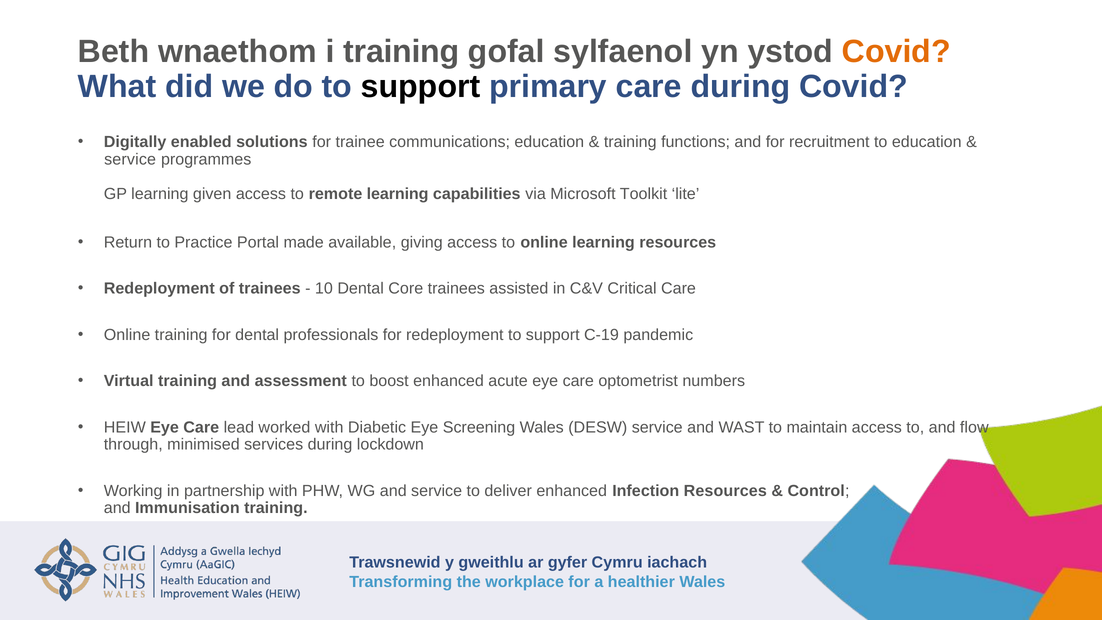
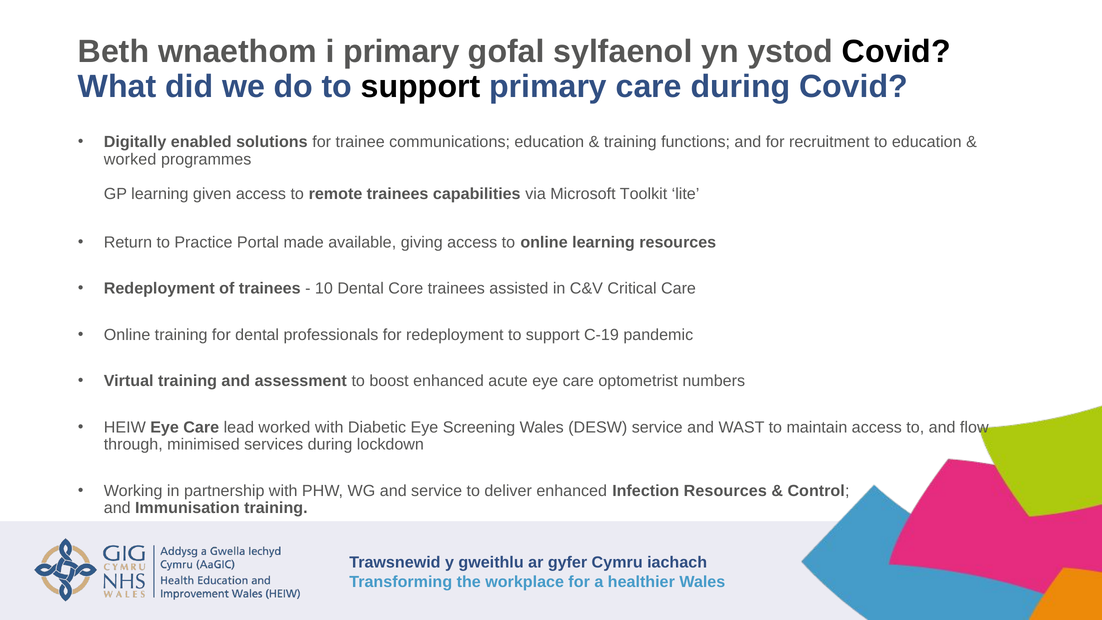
i training: training -> primary (401, 52)
Covid colour: orange -> black (896, 52)
service: service -> worked (130, 159)
remote learning: learning -> trainees (398, 194)
